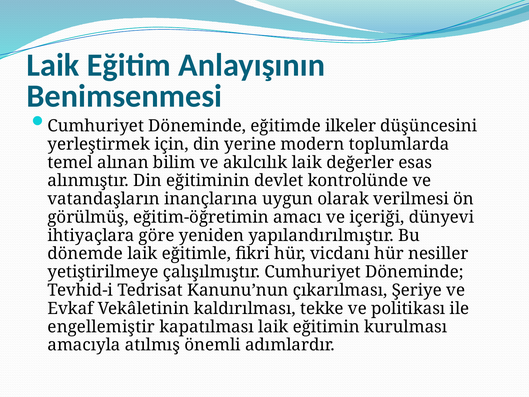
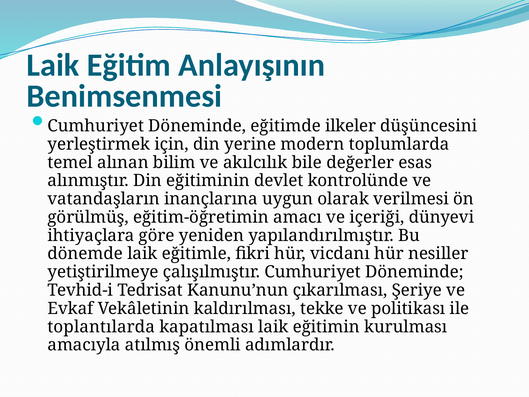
akılcılık laik: laik -> bile (307, 162)
engellemiştir: engellemiştir -> toplantılarda (101, 327)
